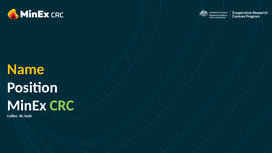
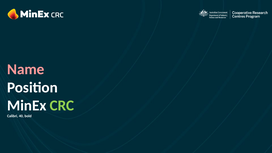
Name colour: yellow -> pink (26, 69)
